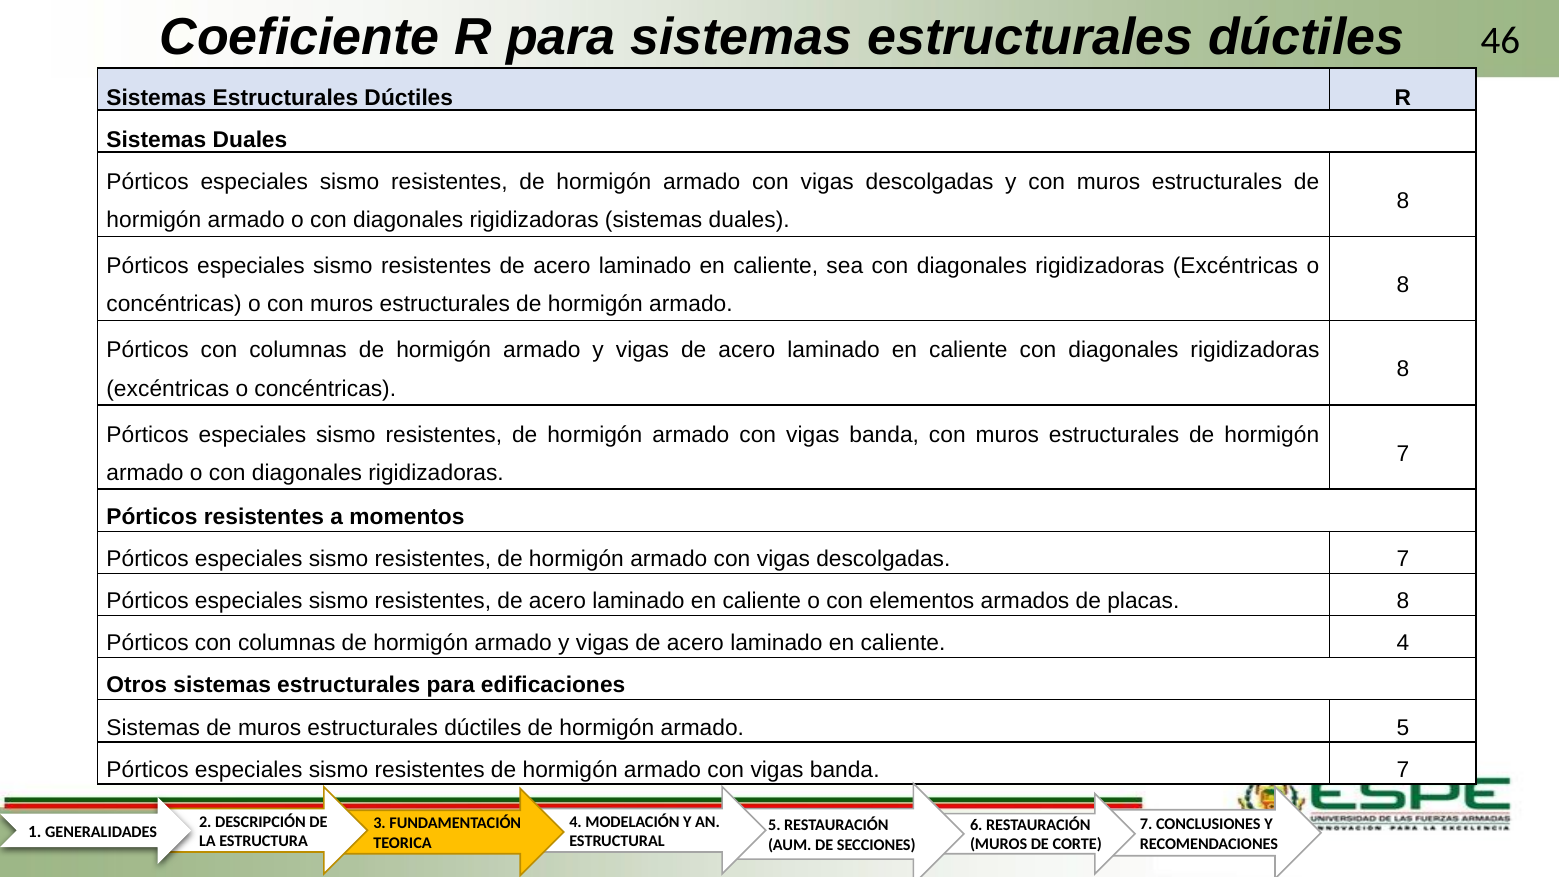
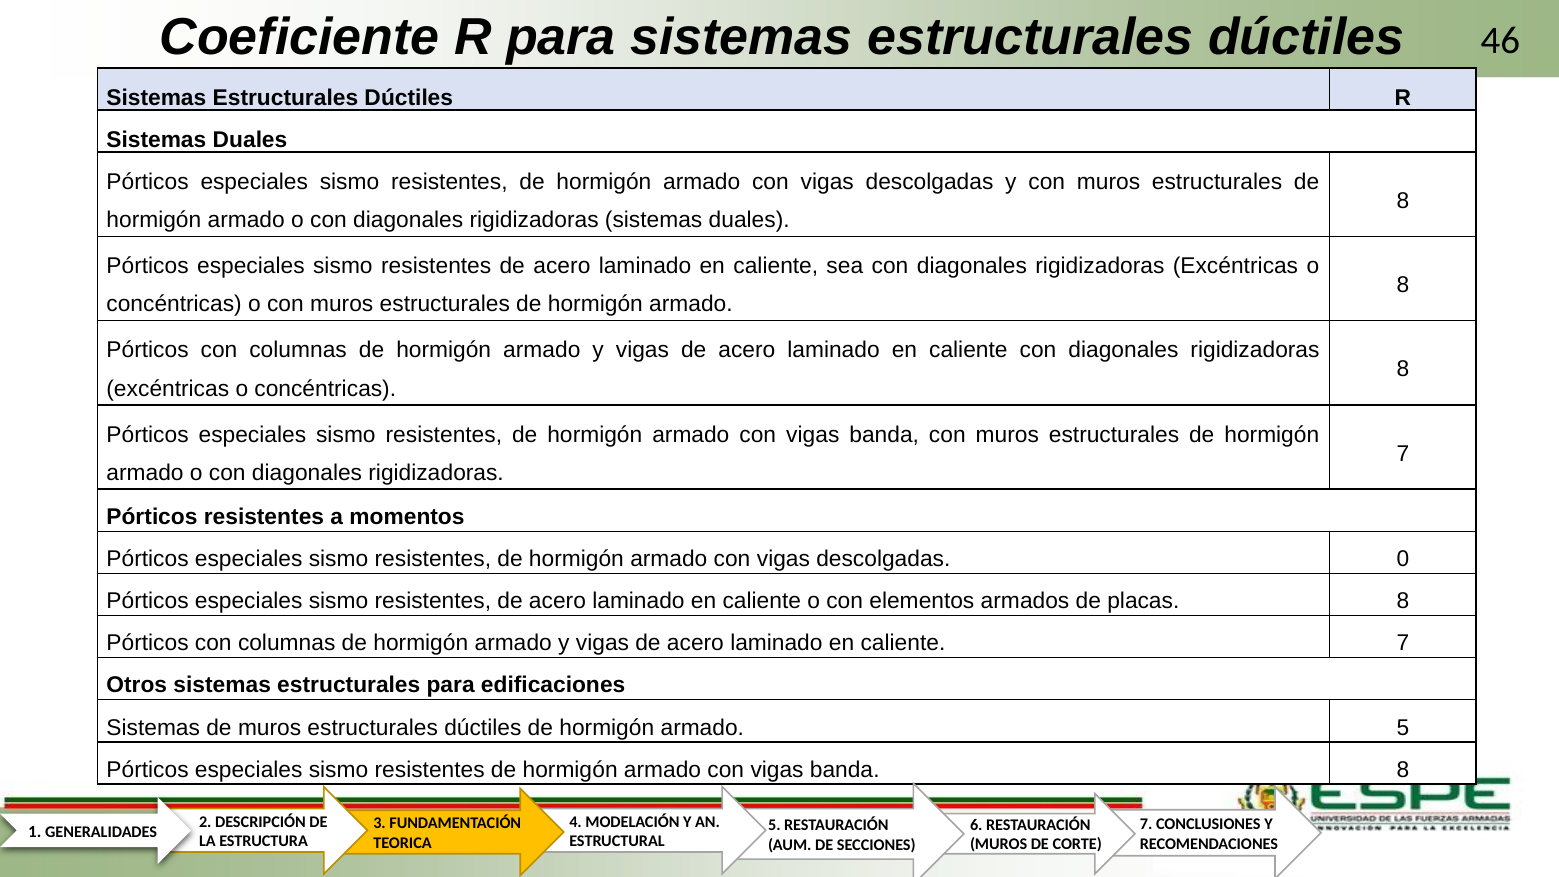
descolgadas 7: 7 -> 0 (1403, 559)
caliente 4: 4 -> 7 (1403, 643)
banda 7: 7 -> 8 (1403, 770)
